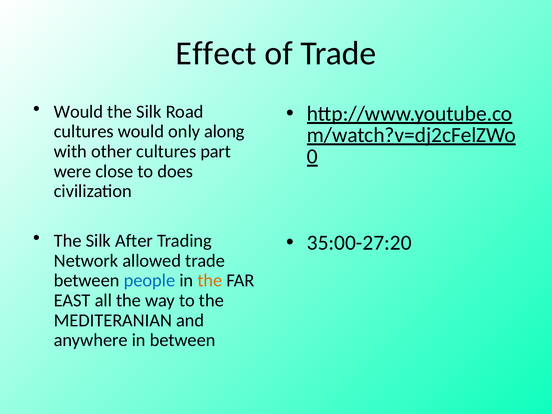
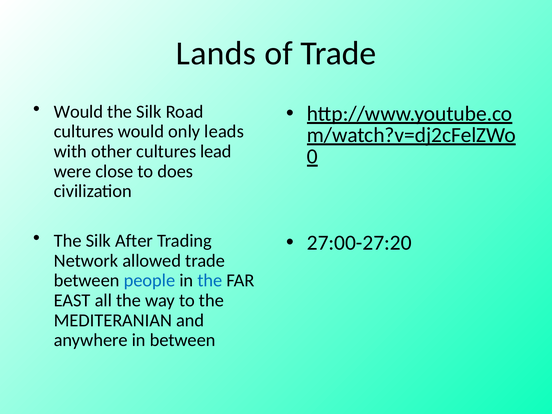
Effect: Effect -> Lands (216, 53)
along: along -> leads (224, 132)
part: part -> lead (216, 151)
35:00-27:20: 35:00-27:20 -> 27:00-27:20 (359, 243)
the colour: orange -> blue (210, 281)
